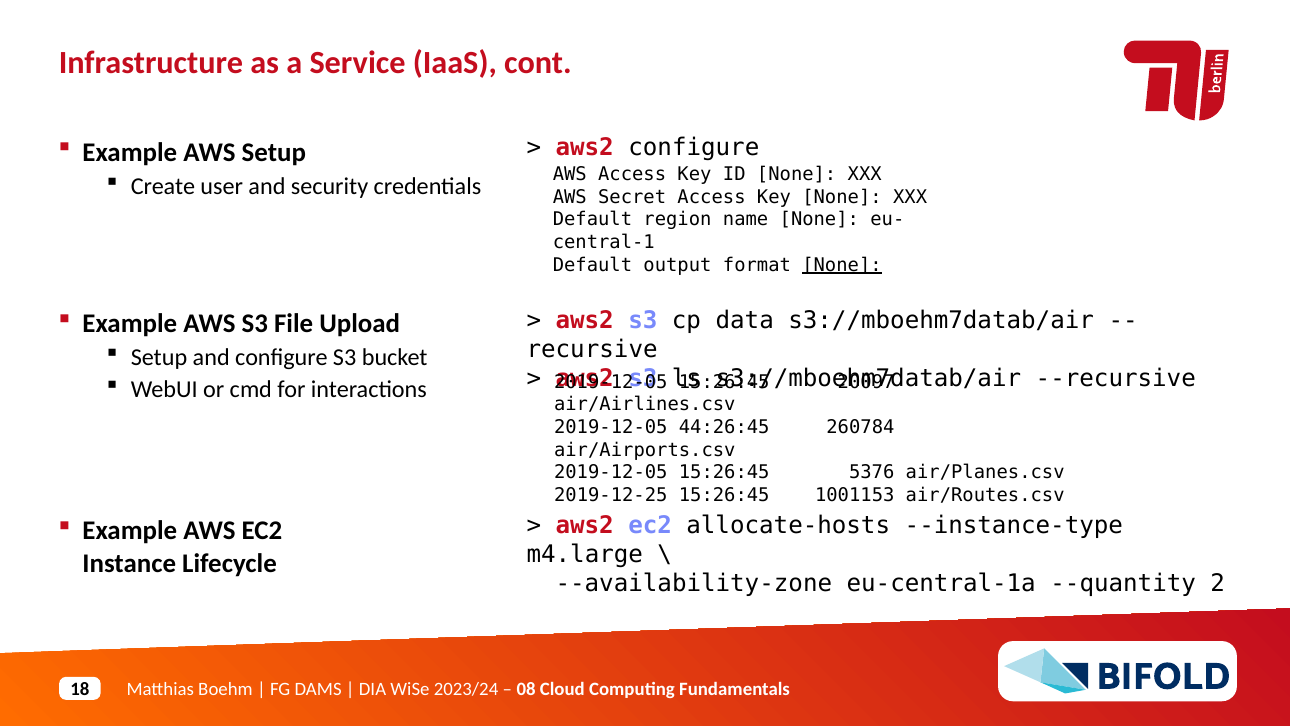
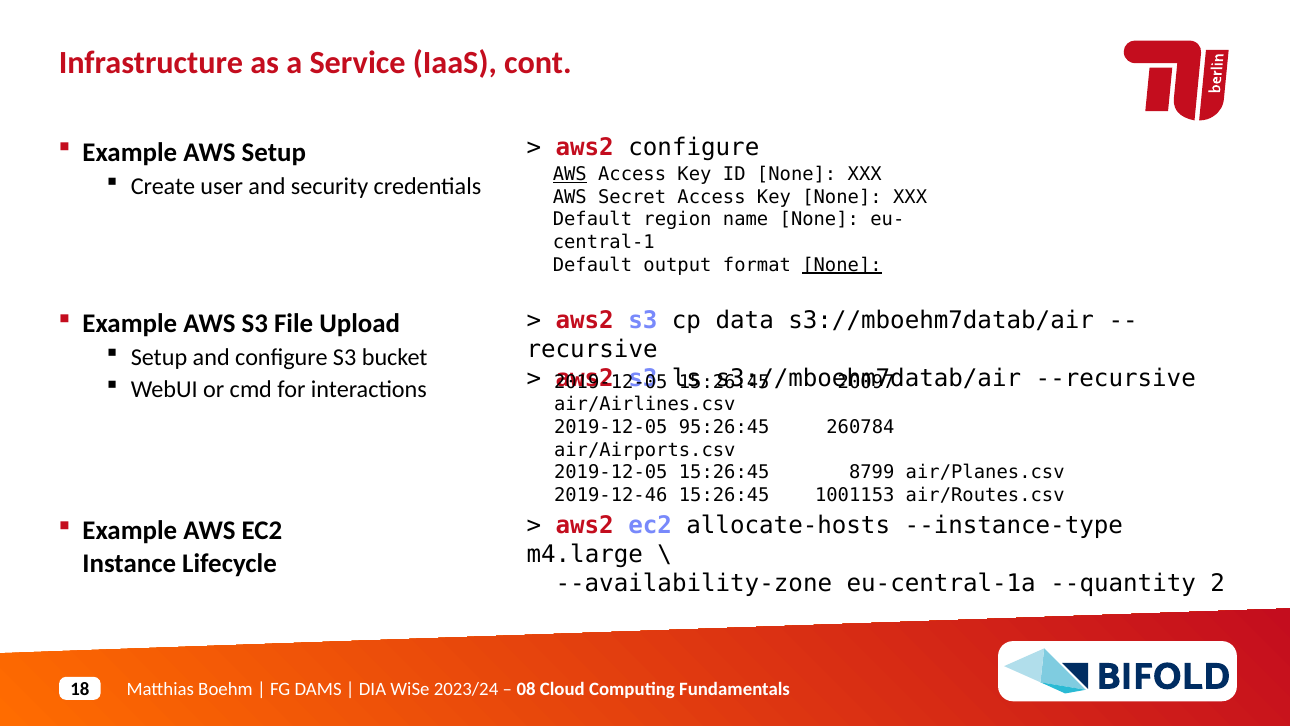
AWS underline: none -> present (570, 174)
44:26:45: 44:26:45 -> 95:26:45 (724, 427)
5376: 5376 -> 8799 (872, 472)
2019-12-25: 2019-12-25 -> 2019-12-46 (611, 495)
